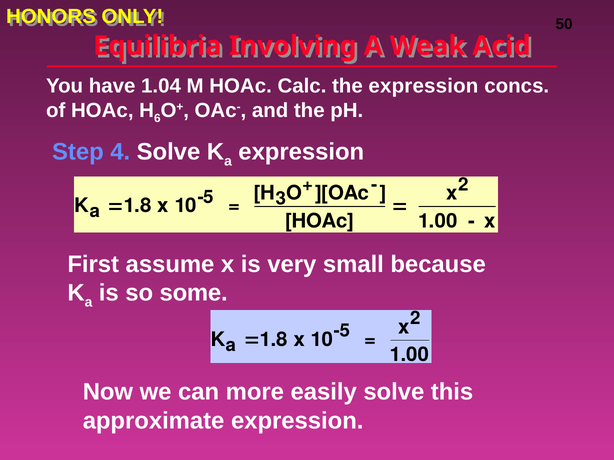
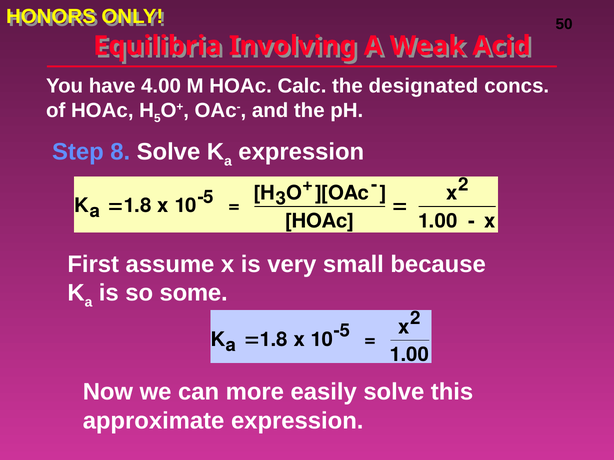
1.04: 1.04 -> 4.00 (161, 86)
the expression: expression -> designated (423, 86)
6: 6 -> 5 (157, 118)
4: 4 -> 8 (120, 152)
